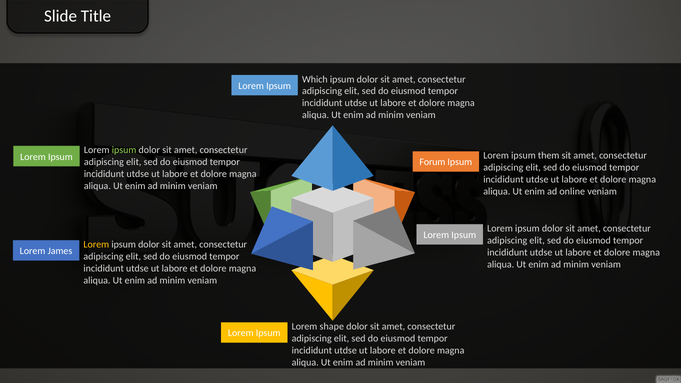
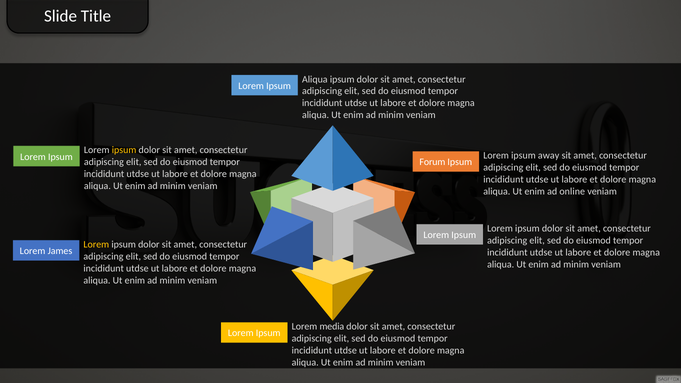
Which: Which -> Aliqua (315, 79)
ipsum colour: light green -> yellow (124, 150)
them: them -> away (549, 156)
shape: shape -> media (332, 327)
